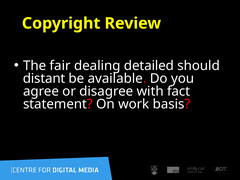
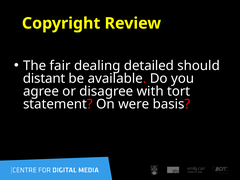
fact: fact -> tort (179, 91)
work: work -> were (134, 104)
